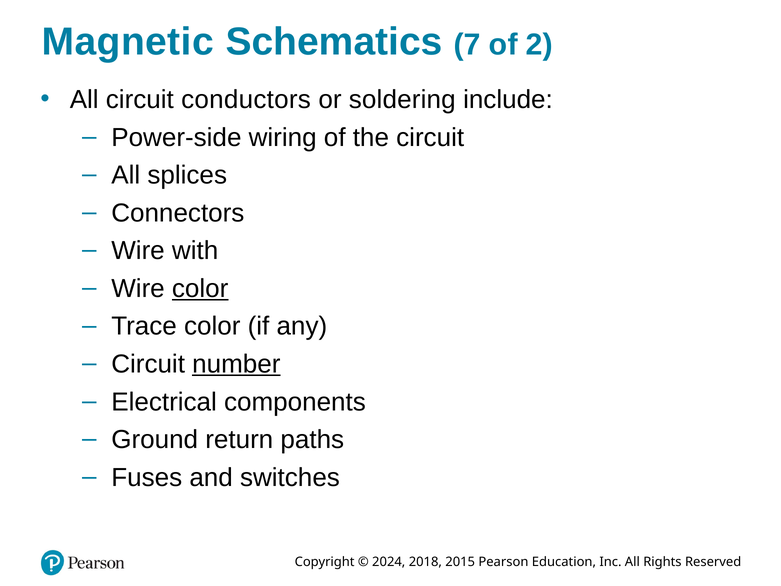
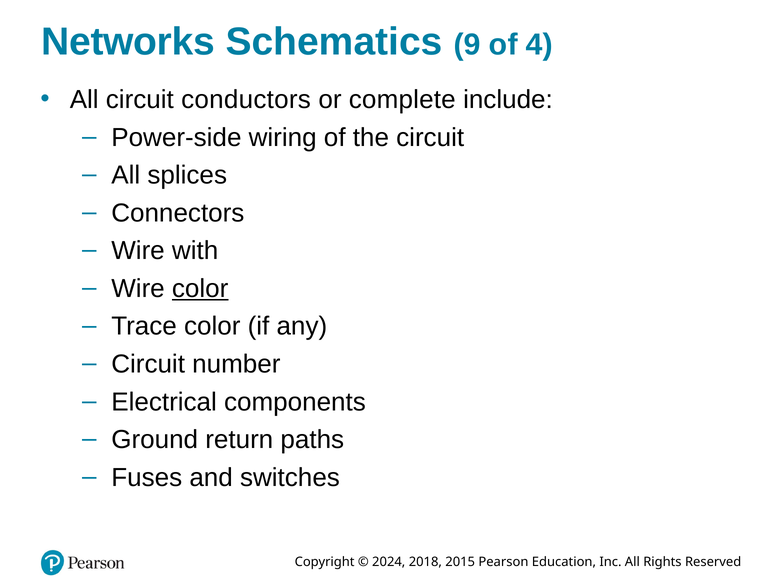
Magnetic: Magnetic -> Networks (128, 42)
7: 7 -> 9 (467, 45)
2: 2 -> 4 (539, 45)
soldering: soldering -> complete (402, 100)
number underline: present -> none (236, 364)
